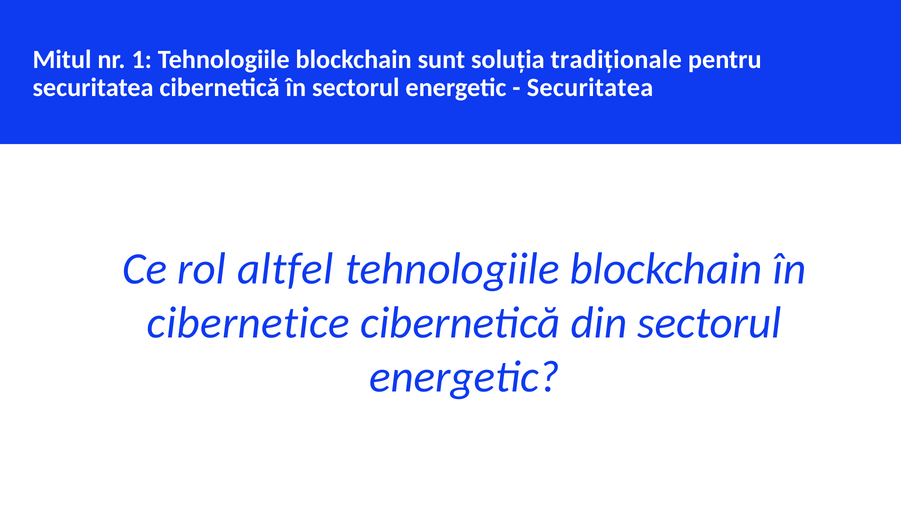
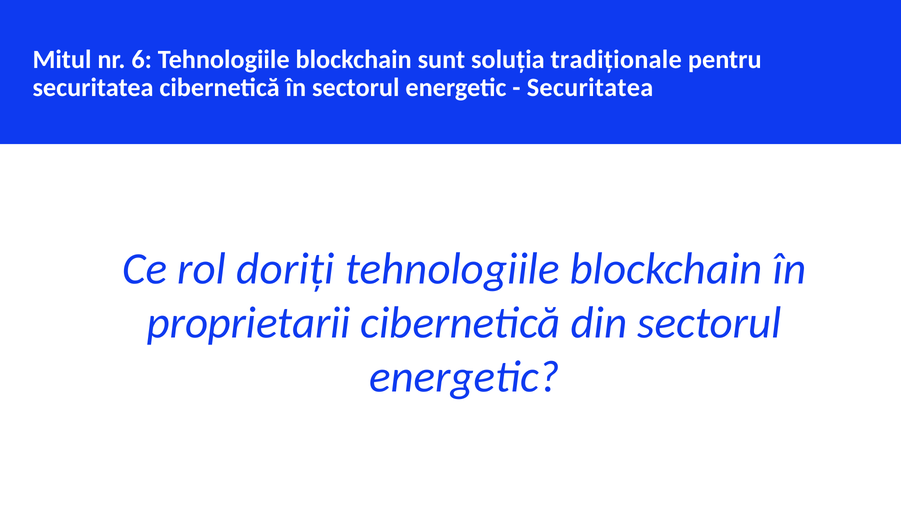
1: 1 -> 6 (142, 59)
altfel: altfel -> doriți (286, 269)
cibernetice: cibernetice -> proprietarii (249, 323)
